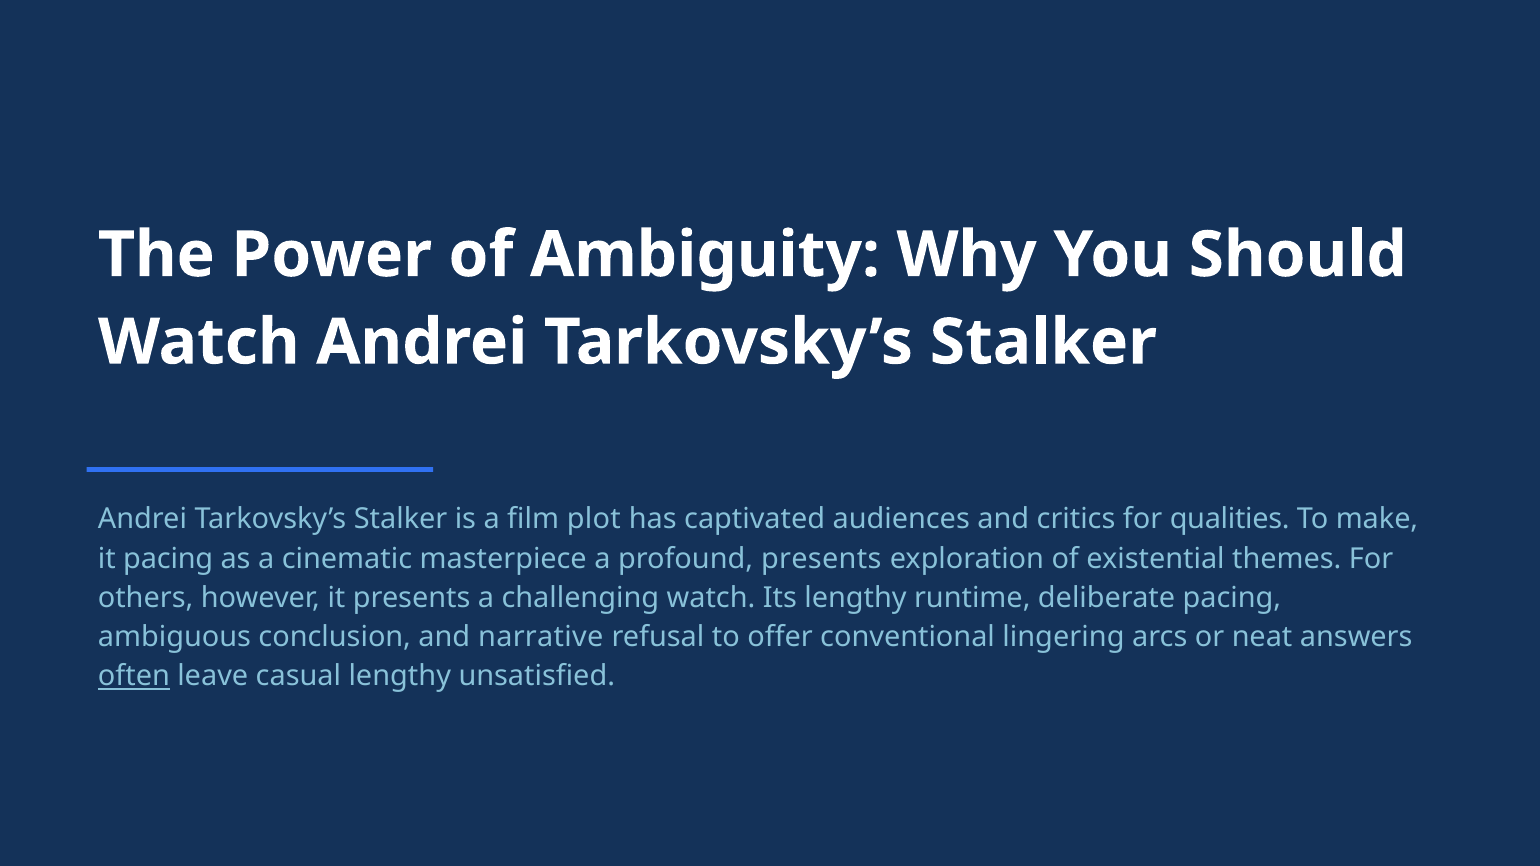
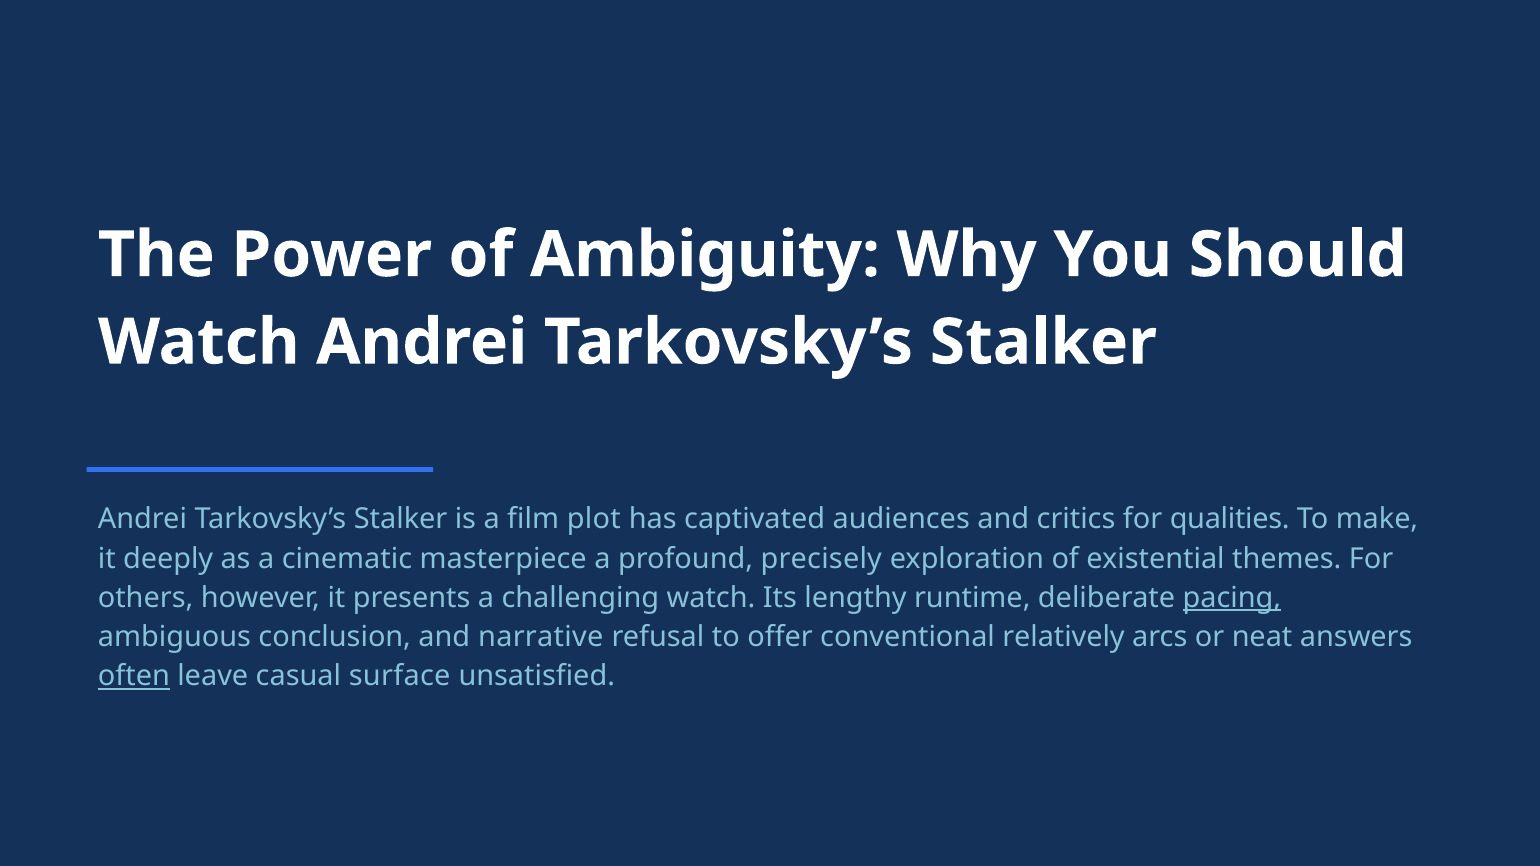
it pacing: pacing -> deeply (168, 559)
profound presents: presents -> precisely (821, 559)
pacing underline: none -> present (1232, 598)
lingering: lingering -> relatively (1063, 637)
casual lengthy: lengthy -> surface (400, 677)
